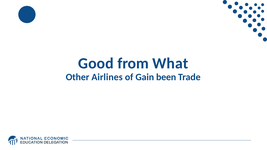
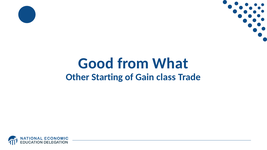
Airlines: Airlines -> Starting (107, 77)
been: been -> class (166, 77)
